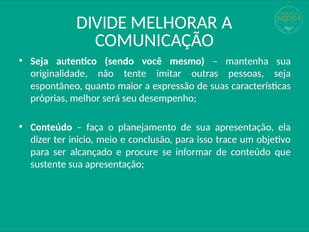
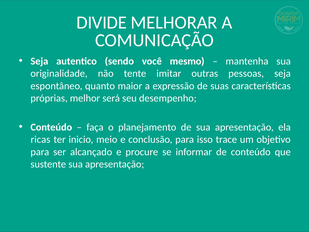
dizer: dizer -> ricas (40, 139)
